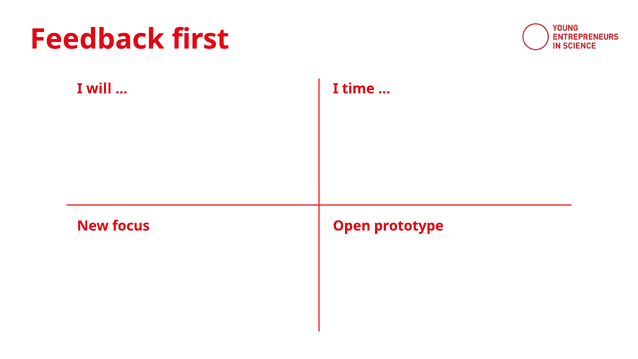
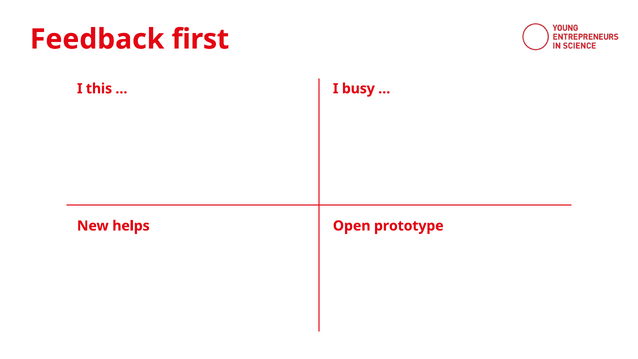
will: will -> this (99, 89)
time: time -> busy (358, 89)
focus: focus -> helps (131, 226)
